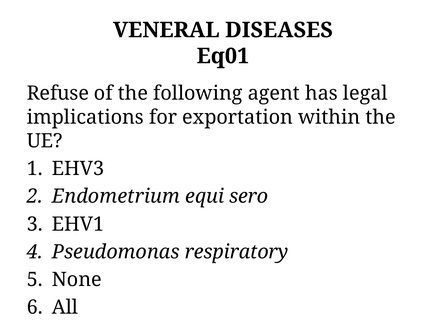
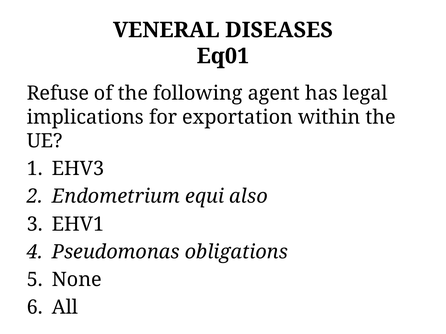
sero: sero -> also (249, 197)
respiratory: respiratory -> obligations (236, 252)
